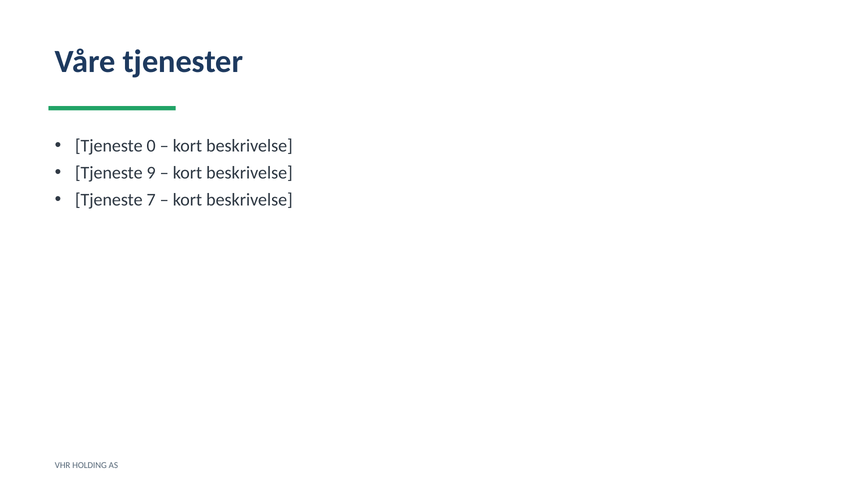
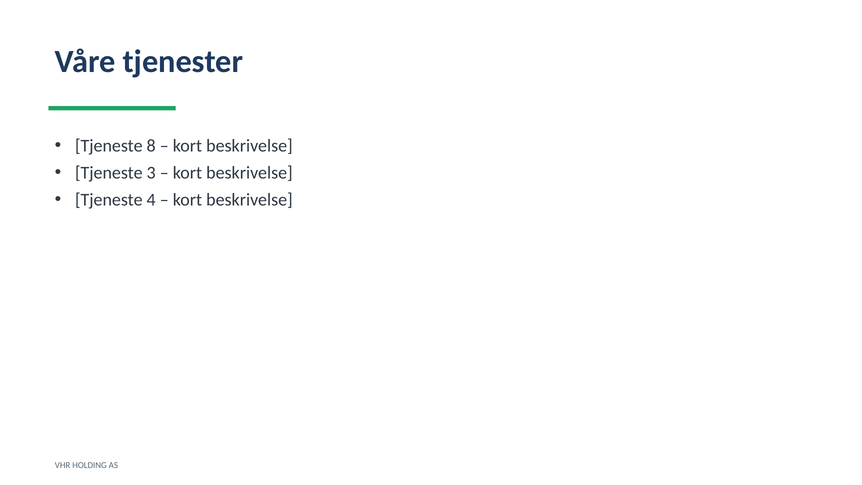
0: 0 -> 8 (151, 146)
9: 9 -> 3 (151, 173)
7: 7 -> 4 (151, 200)
